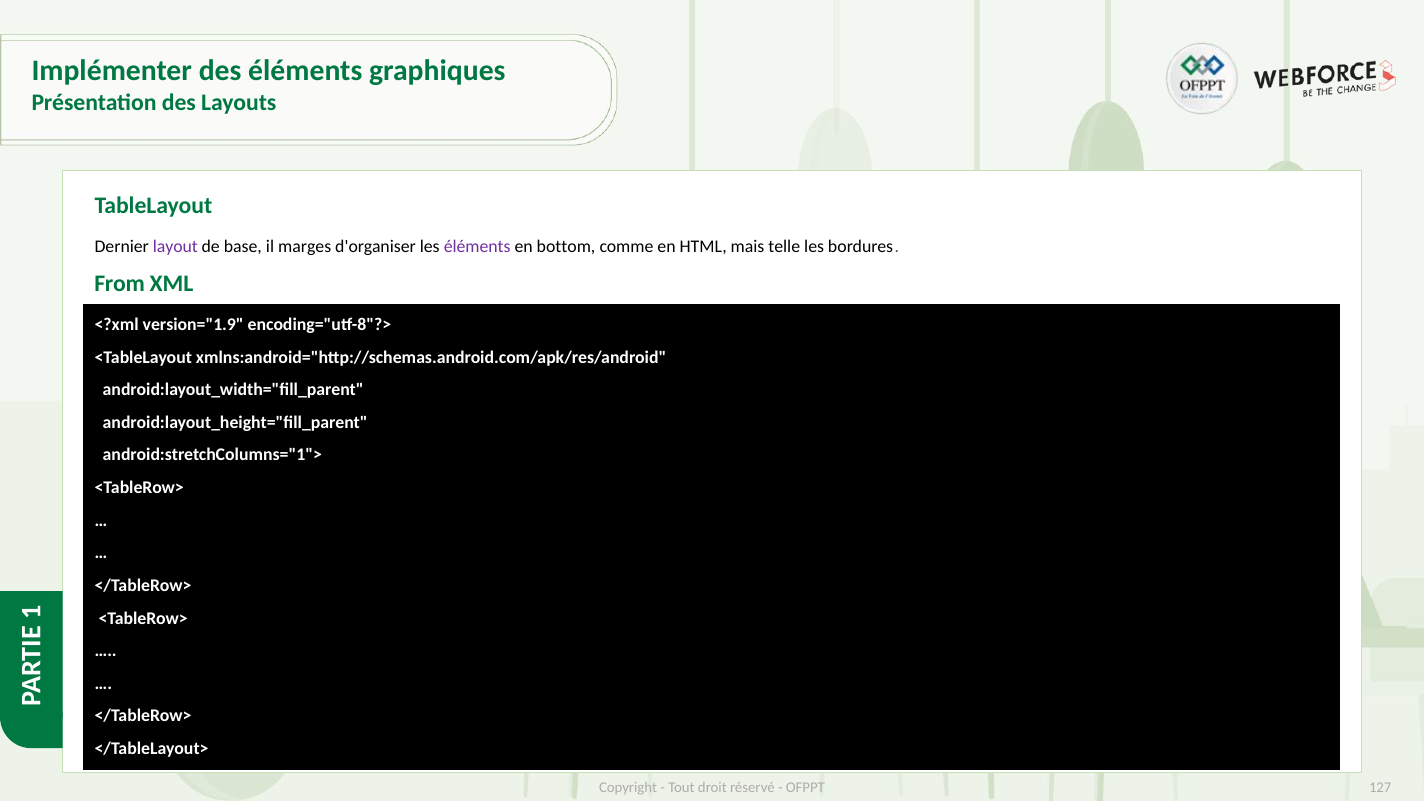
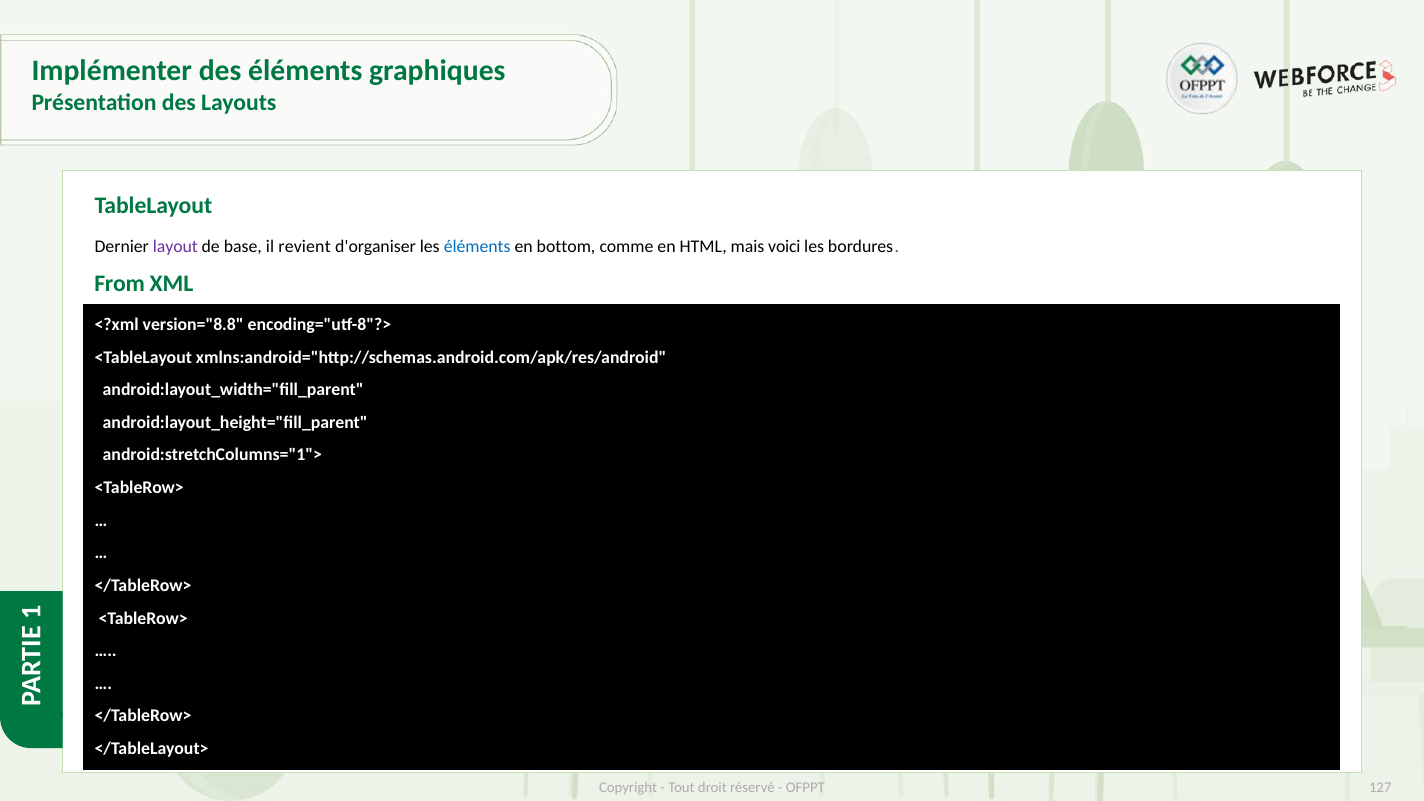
marges: marges -> revient (305, 246)
éléments colour: purple -> blue (477, 246)
telle: telle -> voici (784, 246)
version="1.9: version="1.9 -> version="8.8 (193, 325)
